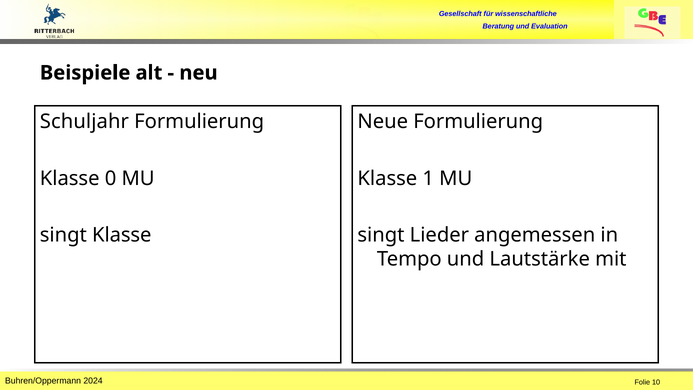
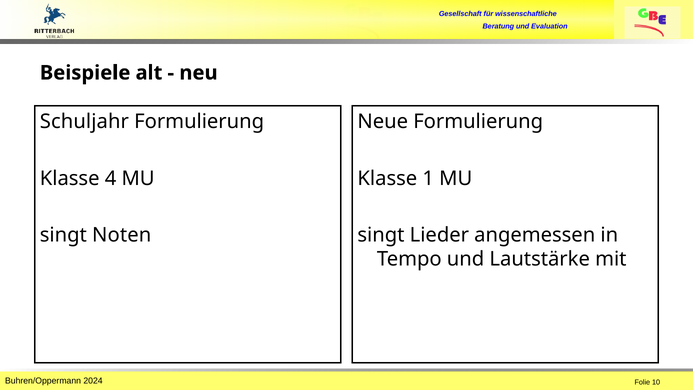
0: 0 -> 4 (111, 178)
singt Klasse: Klasse -> Noten (122, 235)
